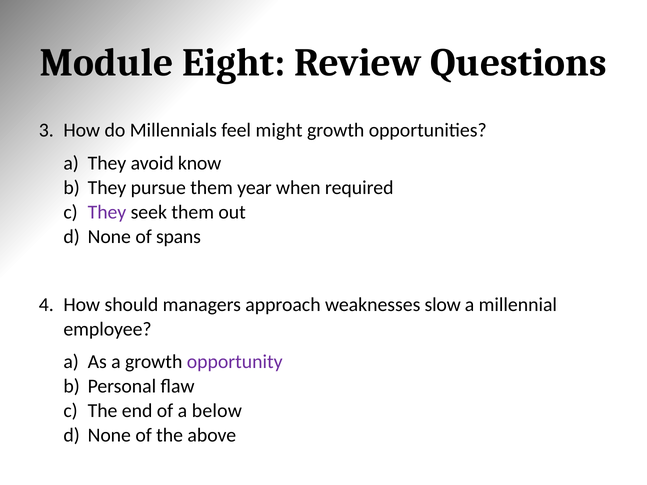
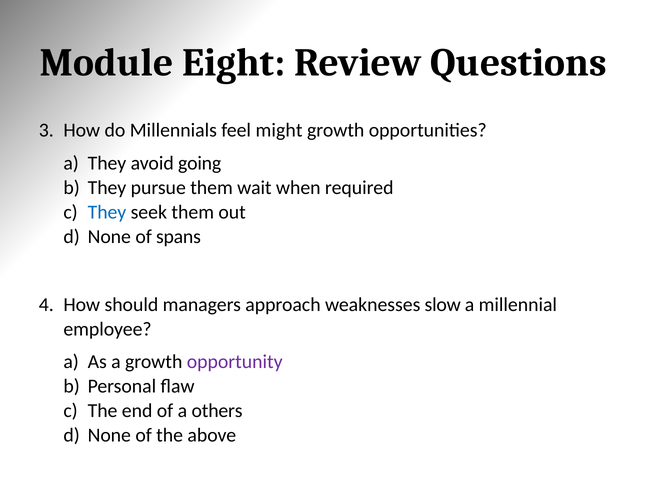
know: know -> going (200, 163)
year: year -> wait (254, 188)
They colour: purple -> blue (107, 212)
below: below -> others (217, 411)
